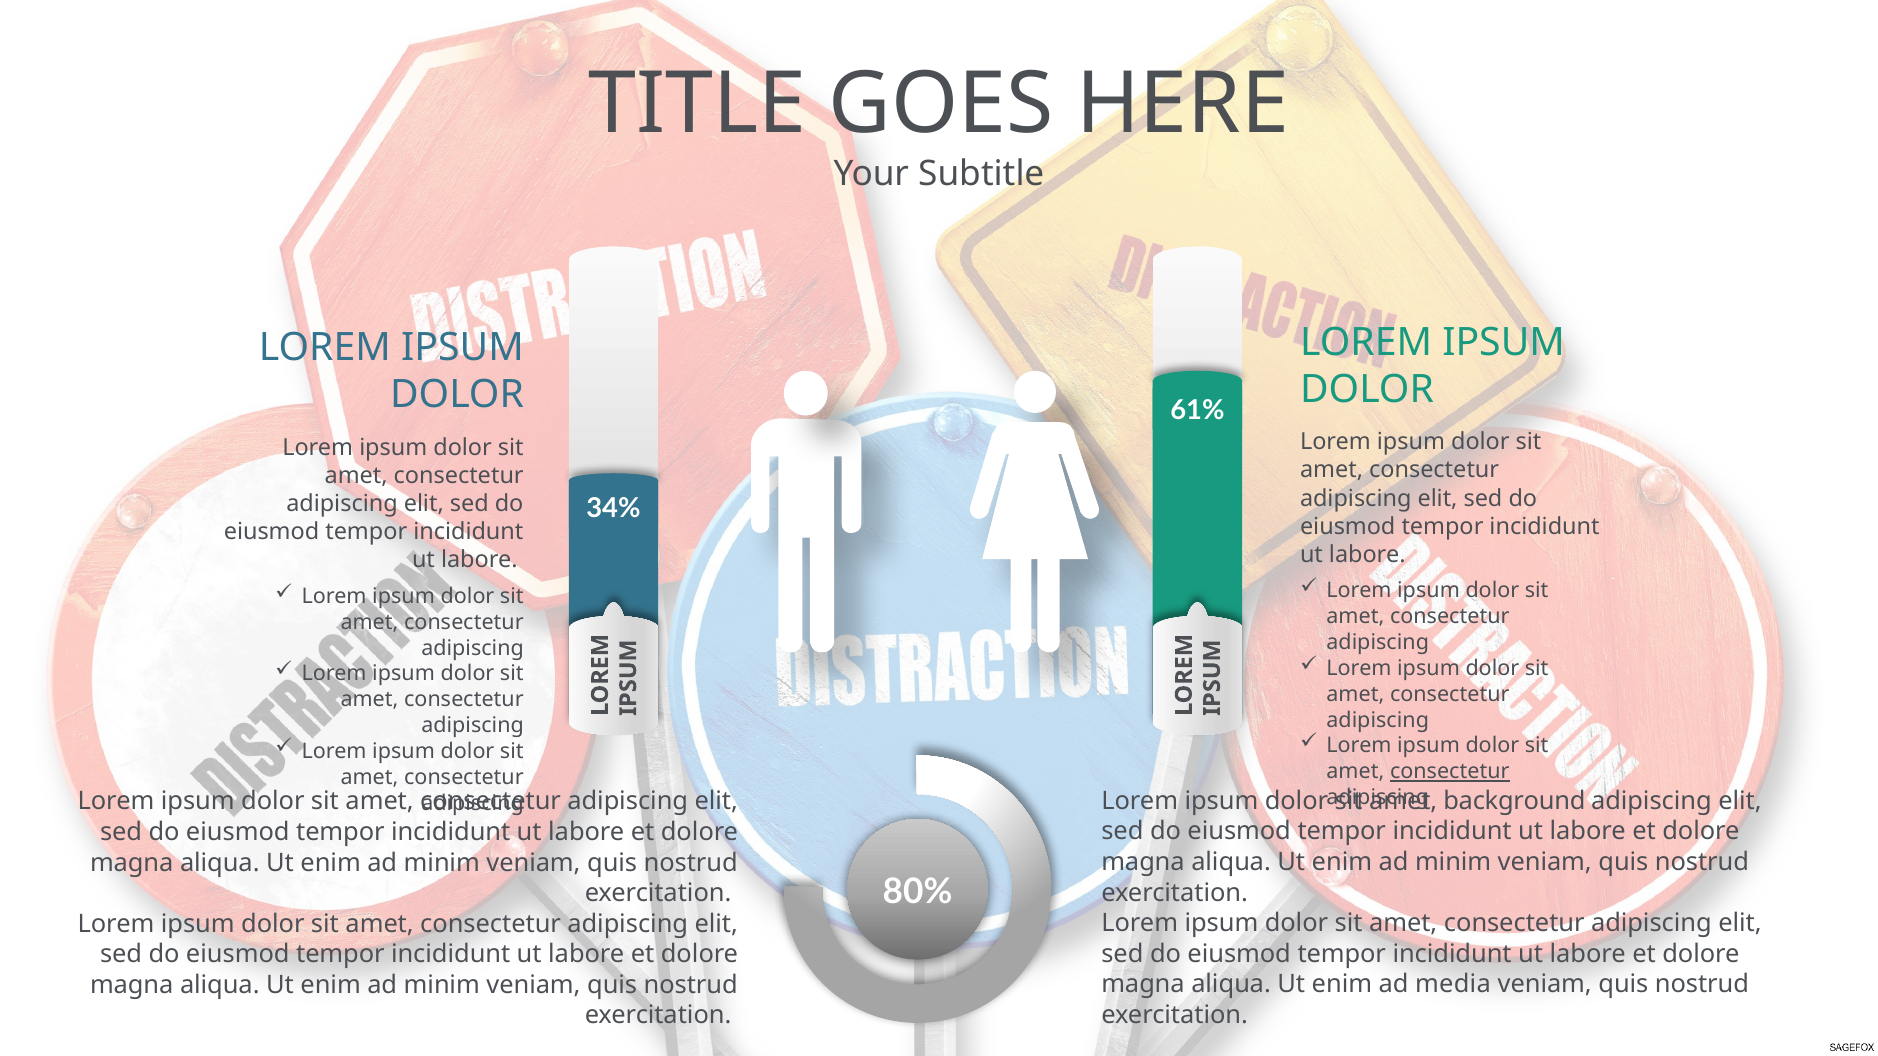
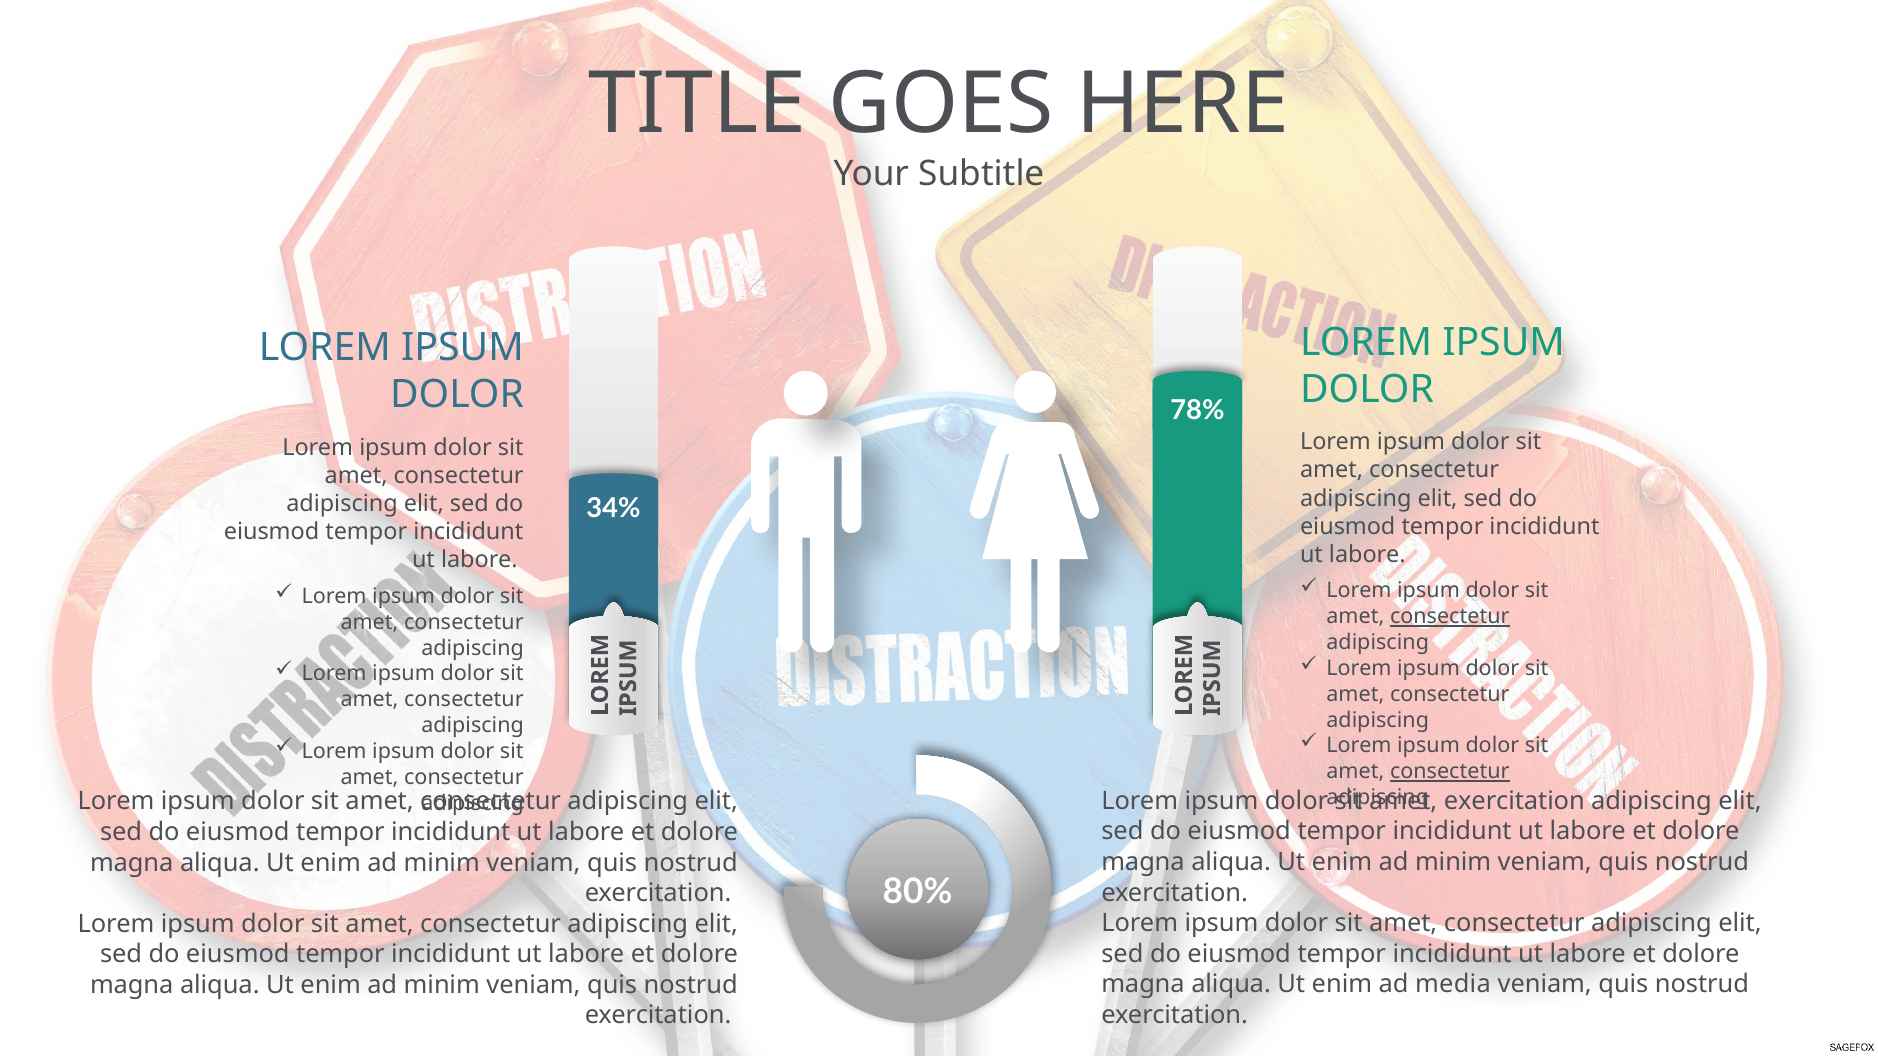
61%: 61% -> 78% (1197, 411)
consectetur underline: none -> present (1450, 617)
background: background -> exercitation (1514, 801)
